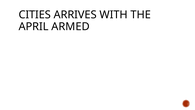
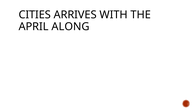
ARMED: ARMED -> ALONG (71, 26)
